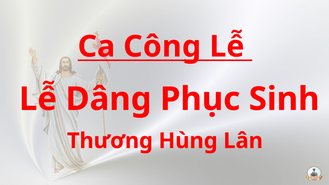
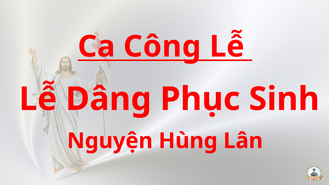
Thương: Thương -> Nguyện (110, 141)
